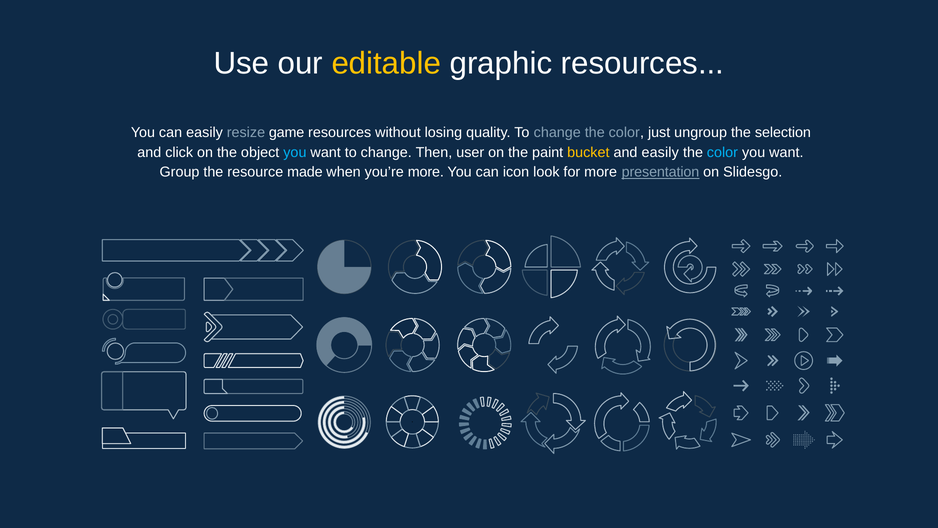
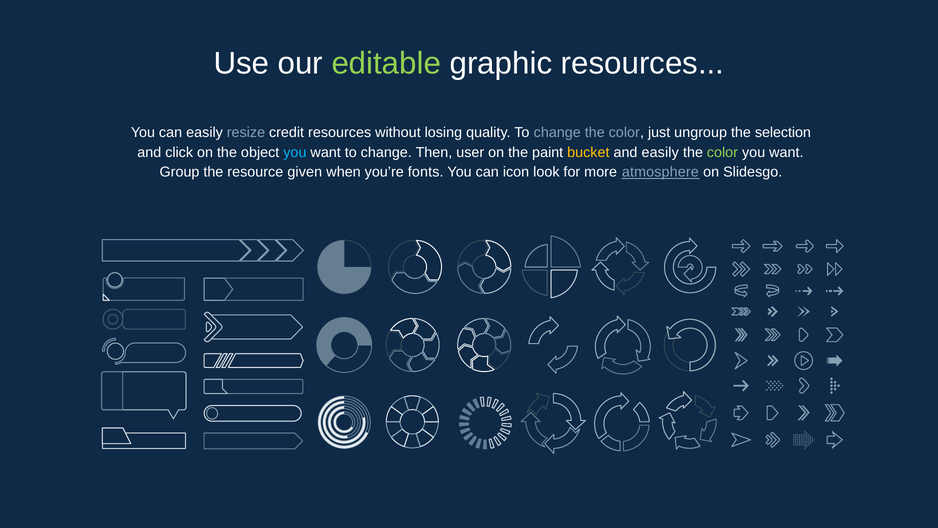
editable colour: yellow -> light green (386, 64)
game: game -> credit (287, 133)
color colour: light blue -> light green (722, 152)
made: made -> given (305, 172)
you’re more: more -> fonts (426, 172)
presentation: presentation -> atmosphere (660, 172)
